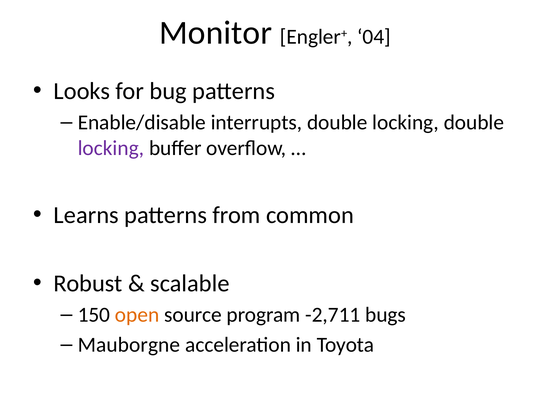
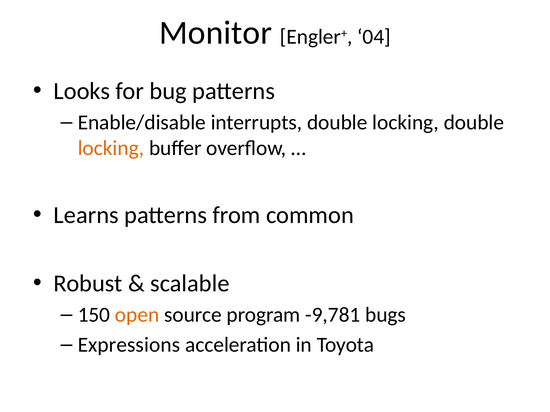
locking colour: purple -> orange (111, 148)
-2,711: -2,711 -> -9,781 (333, 315)
Mauborgne: Mauborgne -> Expressions (129, 345)
